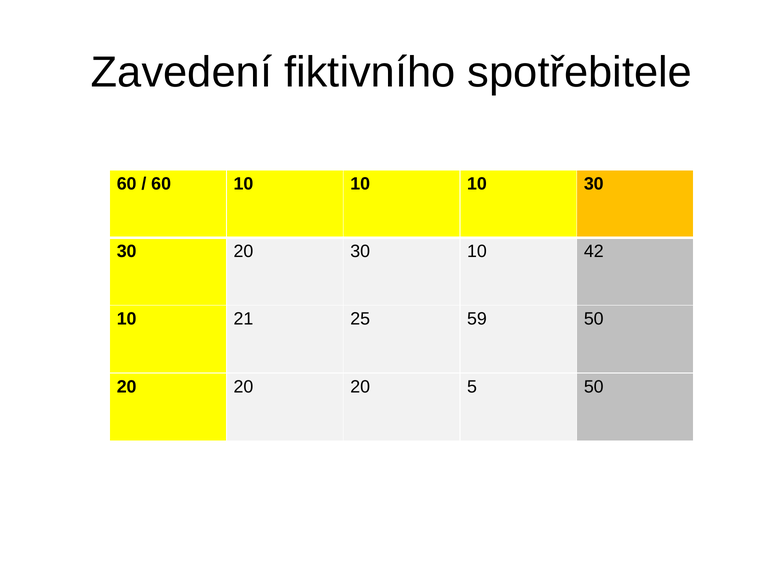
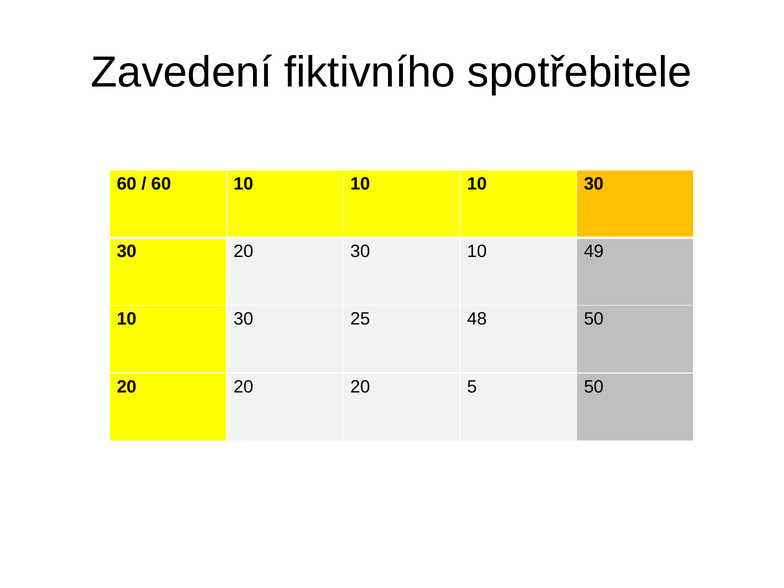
42: 42 -> 49 (594, 251)
21: 21 -> 30 (243, 319)
59: 59 -> 48 (477, 319)
